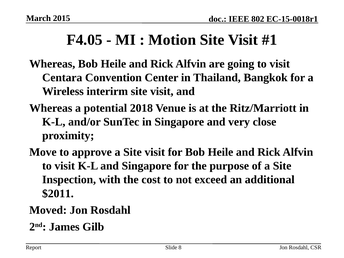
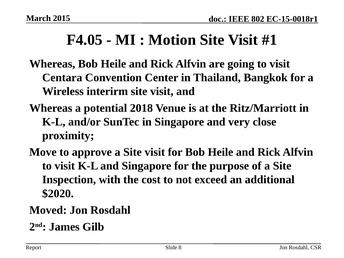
$2011: $2011 -> $2020 (58, 193)
